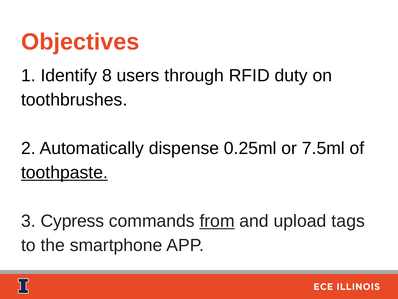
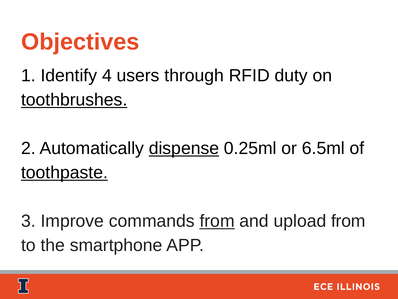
8: 8 -> 4 (107, 75)
toothbrushes underline: none -> present (74, 100)
dispense underline: none -> present (184, 148)
7.5ml: 7.5ml -> 6.5ml (323, 148)
Cypress: Cypress -> Improve (72, 221)
upload tags: tags -> from (348, 221)
